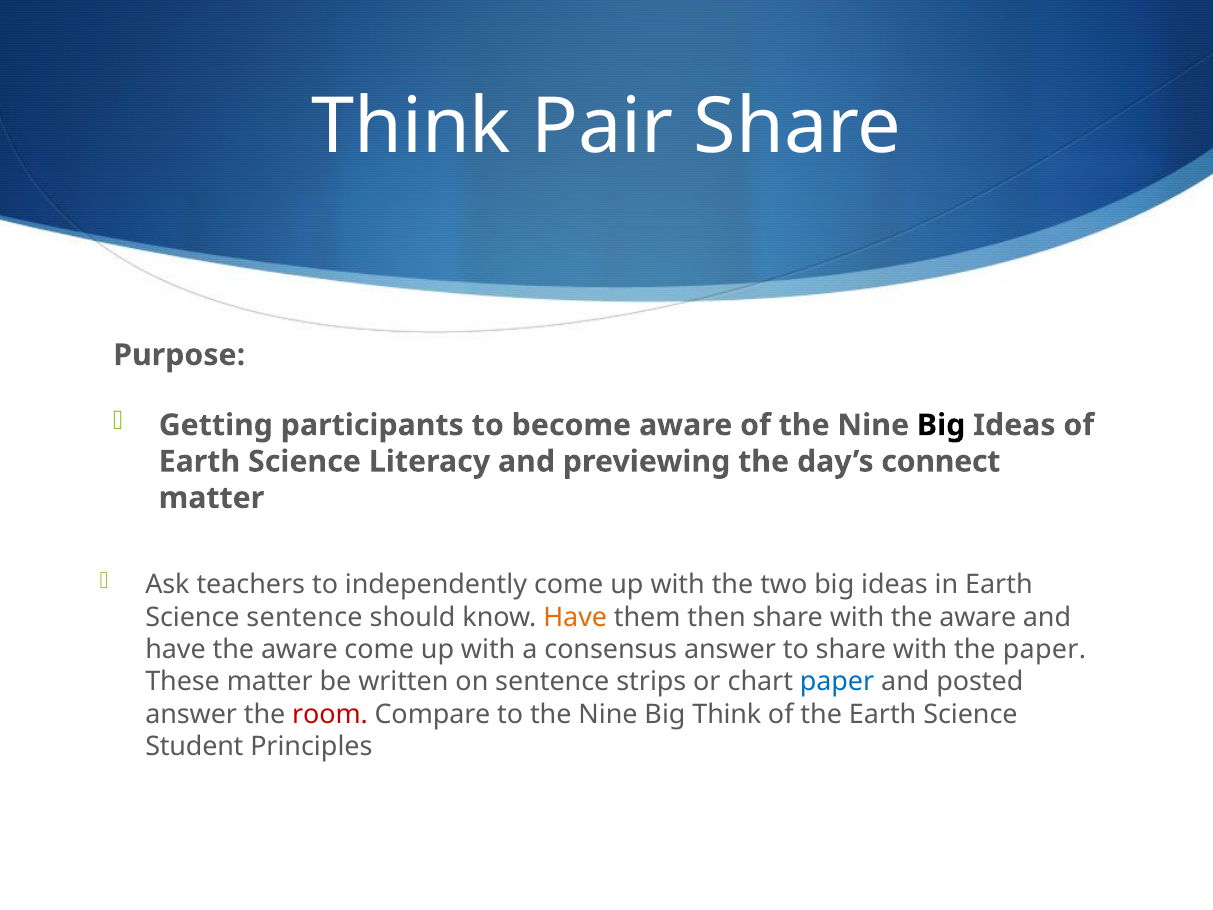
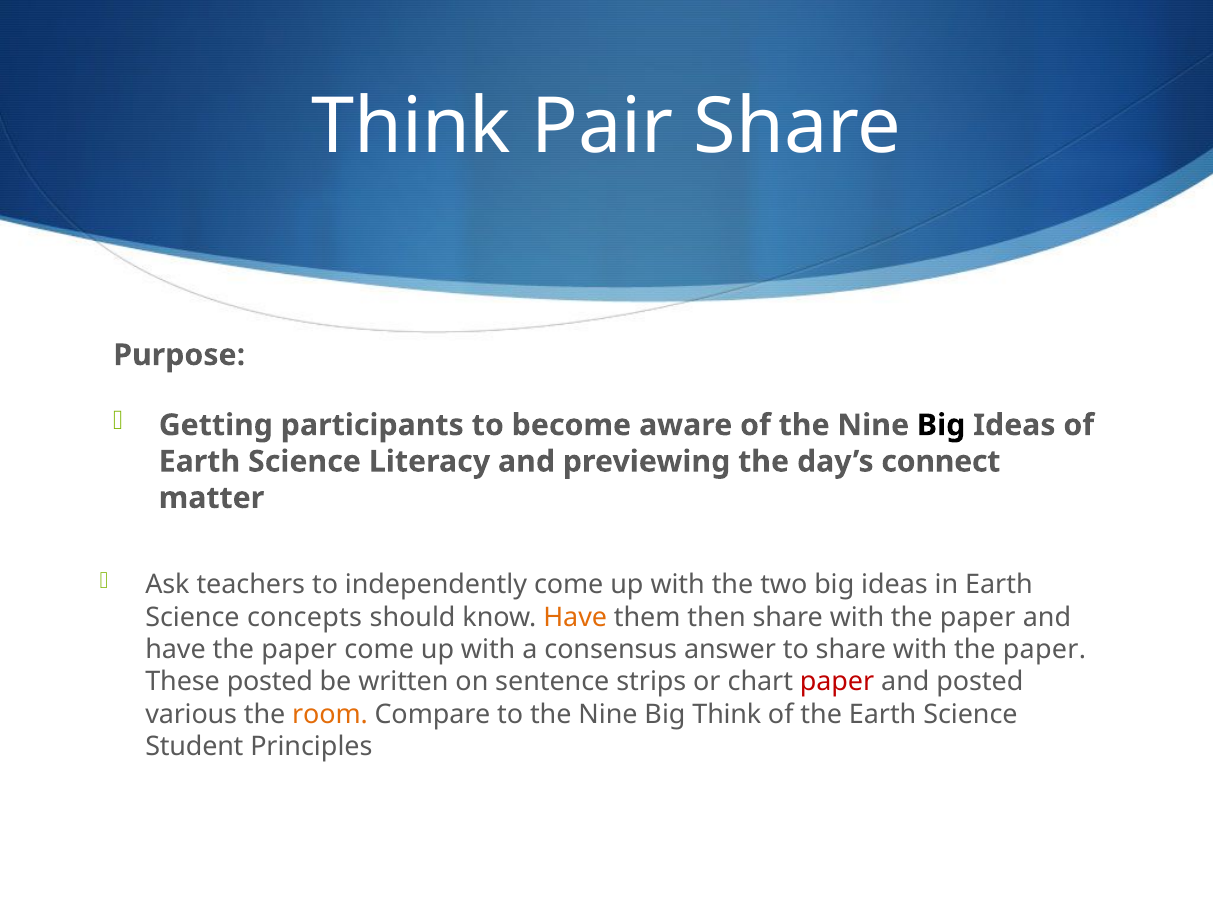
Science sentence: sentence -> concepts (305, 617)
aware: aware -> paper (978, 617)
have the aware: aware -> paper (299, 650)
These matter: matter -> posted (270, 682)
paper colour: blue -> red (837, 682)
answer: answer -> various (191, 714)
room colour: red -> orange (330, 714)
